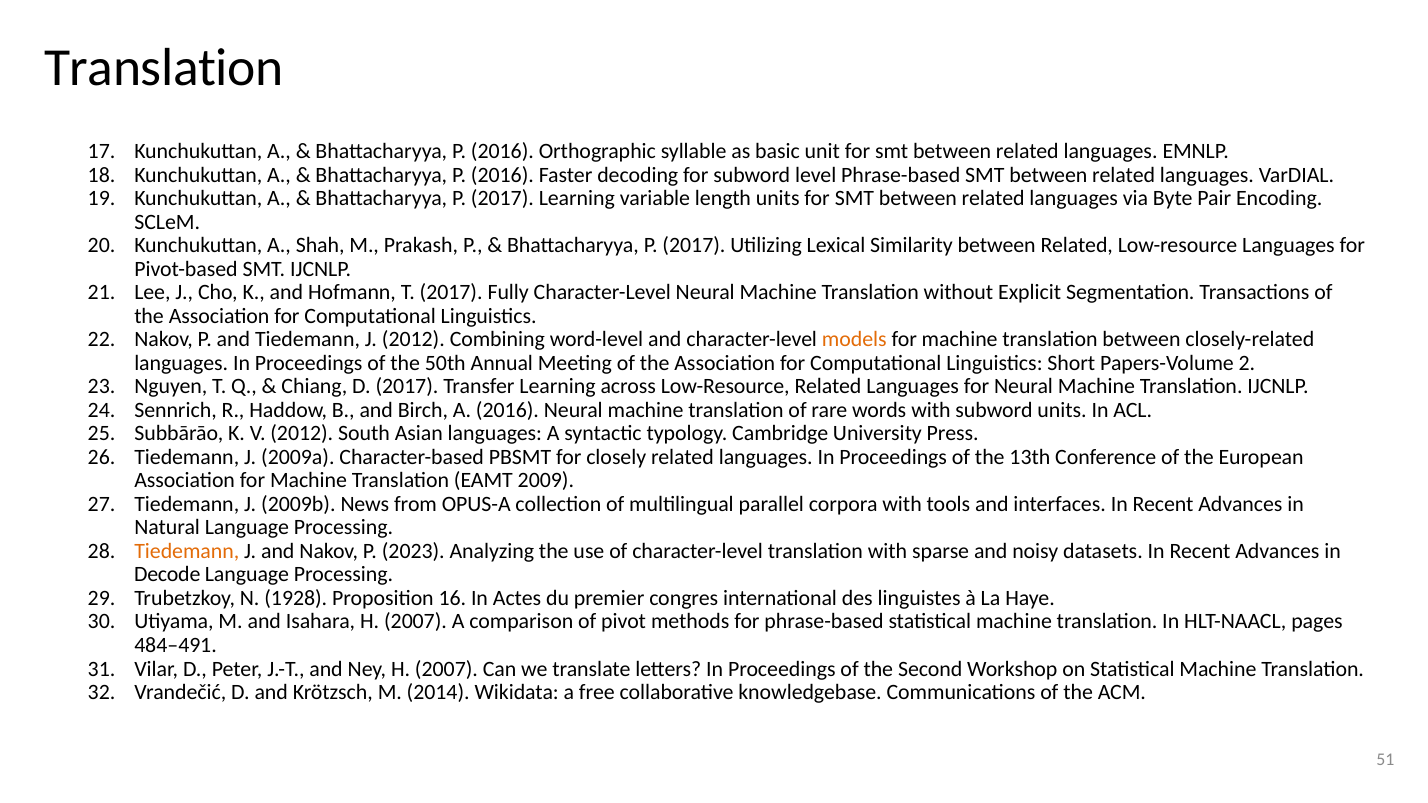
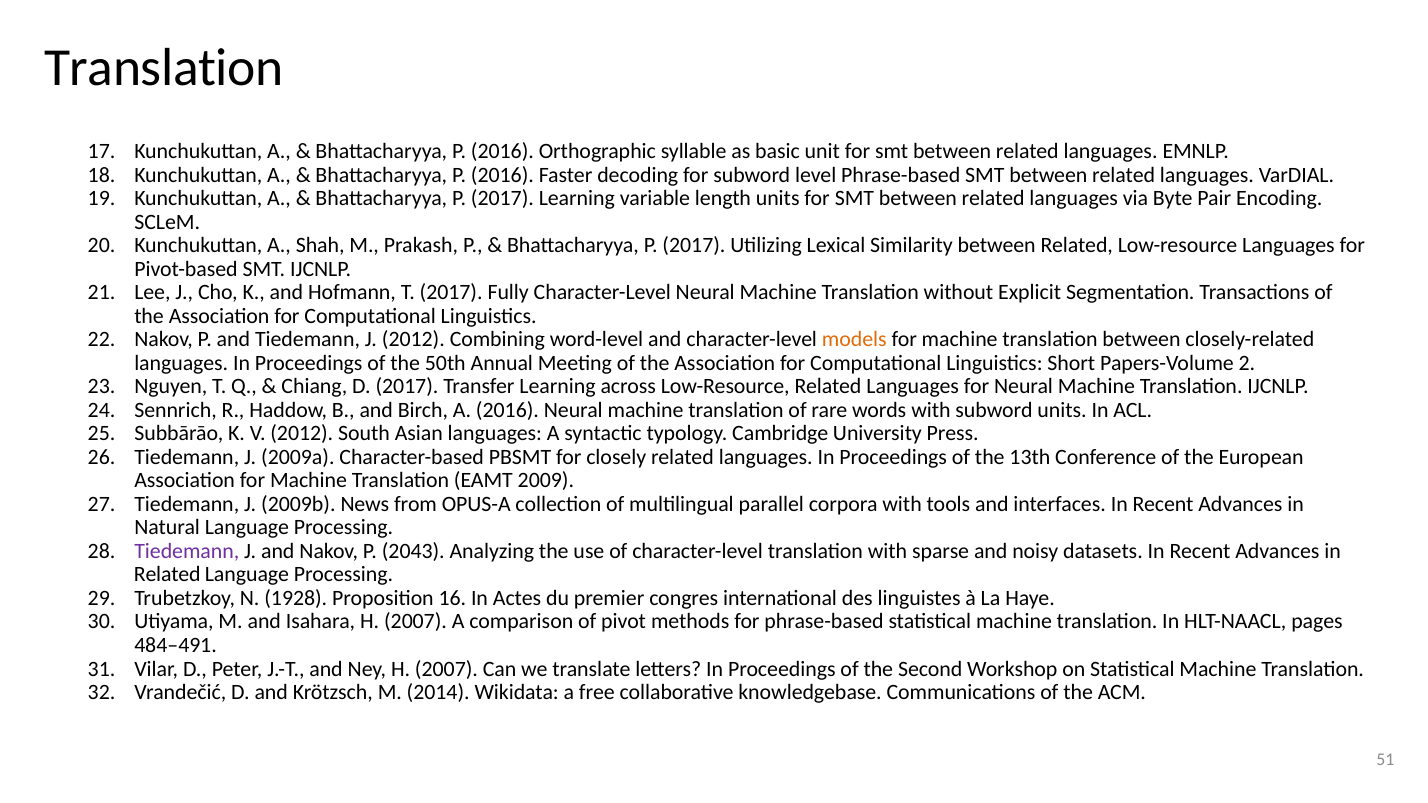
Tiedemann colour: orange -> purple (187, 551)
2023: 2023 -> 2043 (413, 551)
Decode: Decode -> Related (167, 575)
